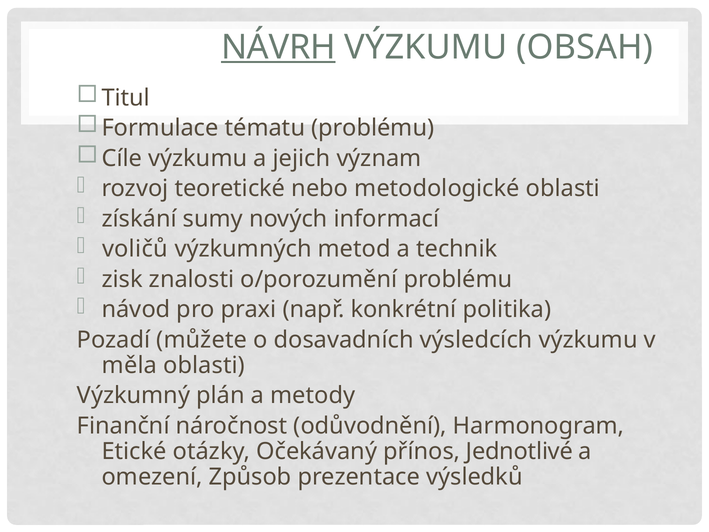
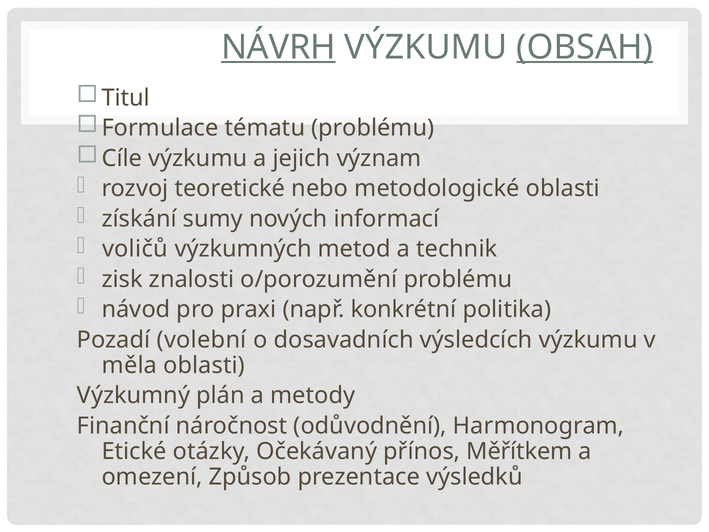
OBSAH underline: none -> present (585, 47)
můžete: můžete -> volební (202, 340)
Jednotlivé: Jednotlivé -> Měřítkem (519, 451)
